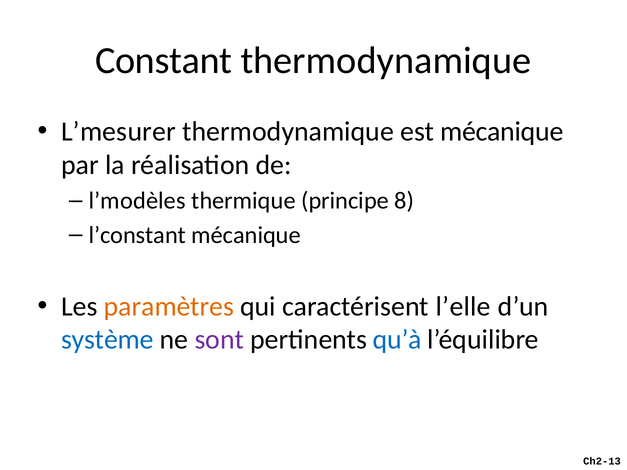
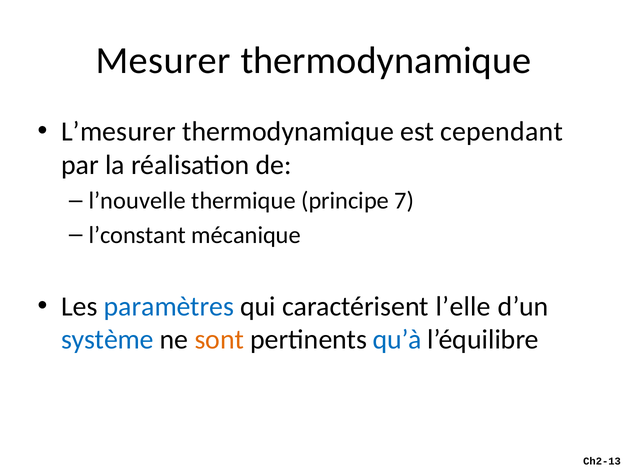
Constant: Constant -> Mesurer (163, 61)
est mécanique: mécanique -> cependant (502, 132)
l’modèles: l’modèles -> l’nouvelle (137, 201)
8: 8 -> 7 (404, 201)
paramètres colour: orange -> blue (169, 307)
sont colour: purple -> orange (219, 340)
